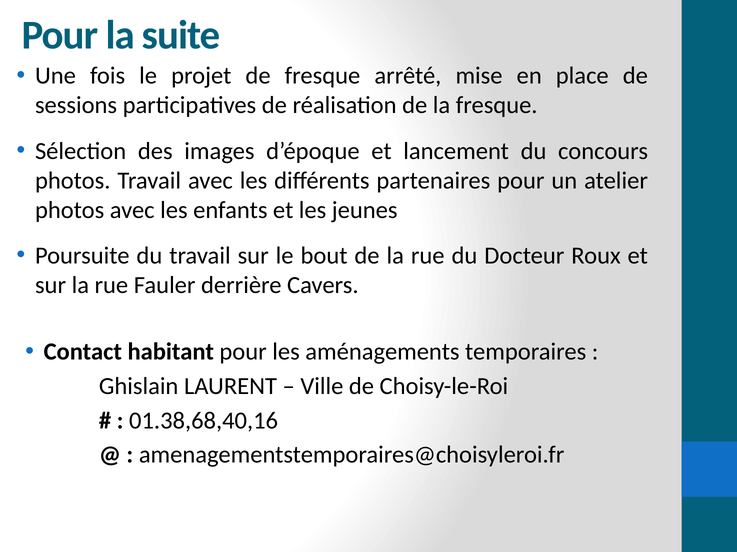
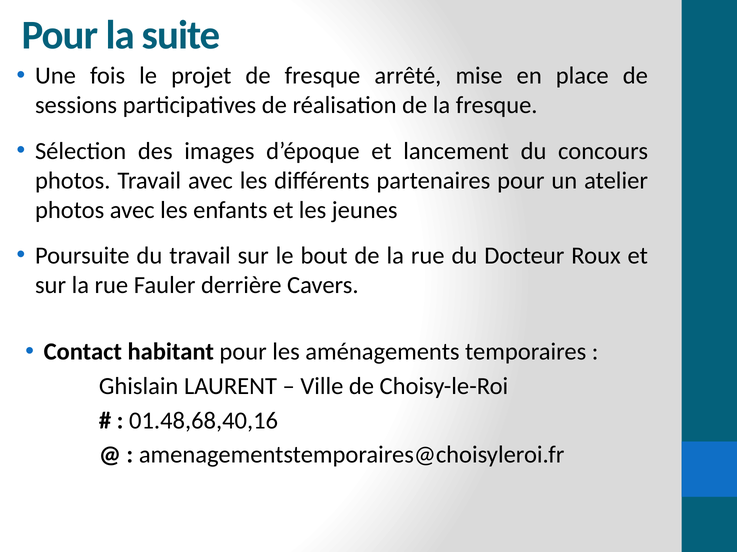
01.38,68,40,16: 01.38,68,40,16 -> 01.48,68,40,16 (204, 421)
